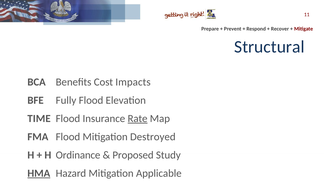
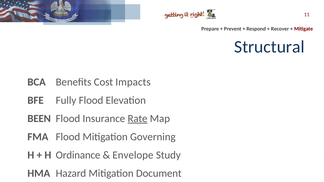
TIME: TIME -> BEEN (39, 119)
Destroyed: Destroyed -> Governing (153, 137)
Proposed: Proposed -> Envelope (133, 155)
HMA underline: present -> none (39, 173)
Applicable: Applicable -> Document (159, 173)
